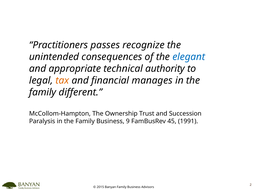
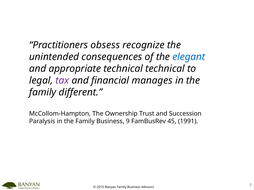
passes: passes -> obsess (105, 45)
technical authority: authority -> technical (165, 69)
tax colour: orange -> purple (62, 81)
